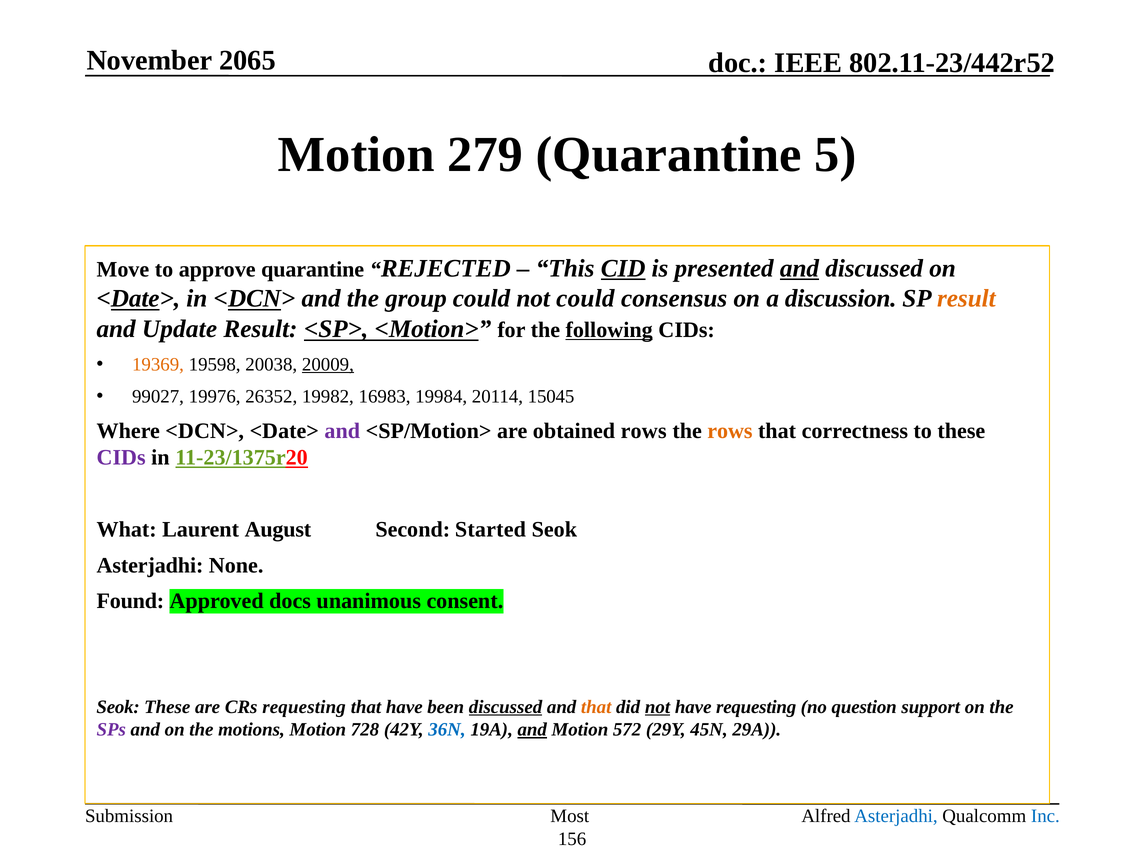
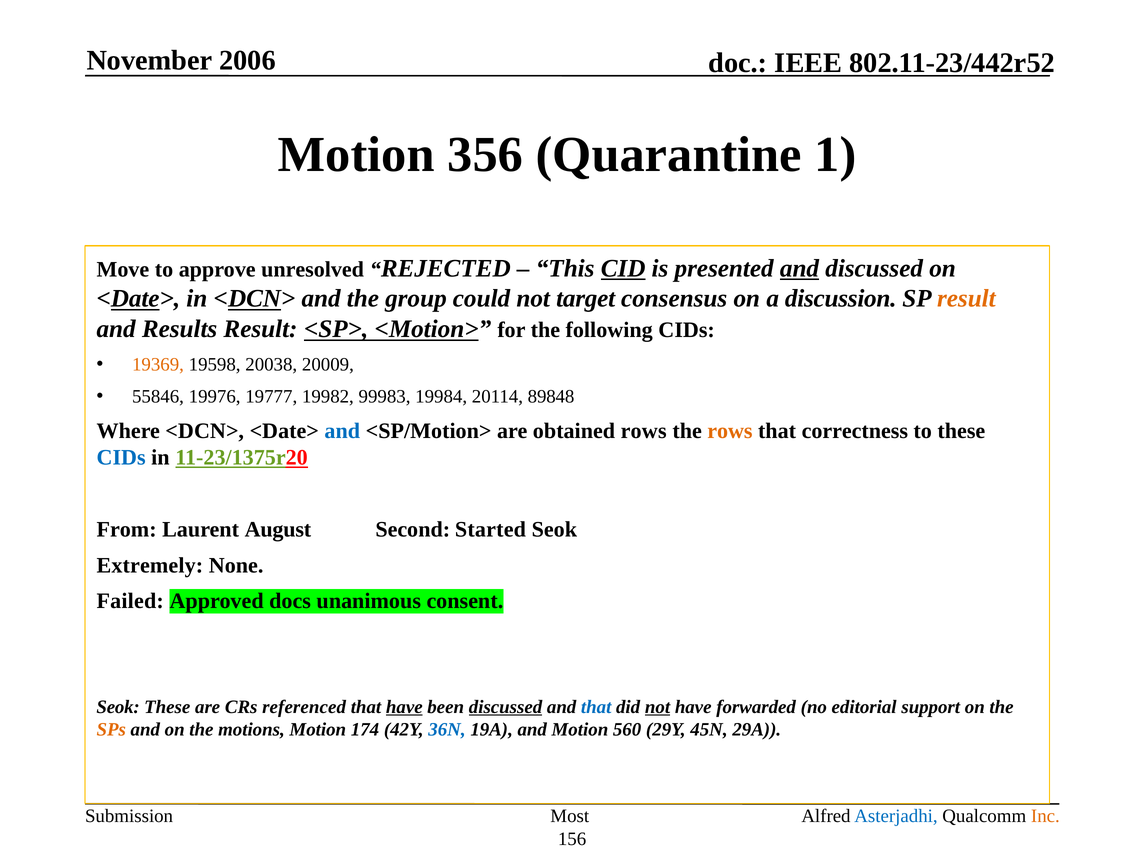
2065: 2065 -> 2006 (247, 60)
279: 279 -> 356 (485, 155)
5: 5 -> 1 (835, 155)
approve quarantine: quarantine -> unresolved (313, 270)
not could: could -> target (586, 299)
Update: Update -> Results (180, 329)
following underline: present -> none (609, 330)
20009 underline: present -> none (328, 365)
99027: 99027 -> 55846 (158, 397)
26352: 26352 -> 19777 (271, 397)
16983: 16983 -> 99983 (385, 397)
15045: 15045 -> 89848 (551, 397)
and colour: purple -> blue (342, 431)
CIDs colour: purple -> blue (121, 457)
What: What -> From (127, 529)
Asterjadhi: Asterjadhi -> Extremely (150, 565)
Found: Found -> Failed (130, 601)
CRs requesting: requesting -> referenced (304, 707)
have underline: none -> present (404, 707)
that colour: orange -> blue (596, 707)
have requesting: requesting -> forwarded (756, 707)
question: question -> editorial (864, 707)
SPs colour: purple -> orange (111, 730)
728: 728 -> 174 (365, 730)
and underline: present -> none (532, 730)
572: 572 -> 560 (627, 730)
Inc colour: blue -> orange (1045, 816)
